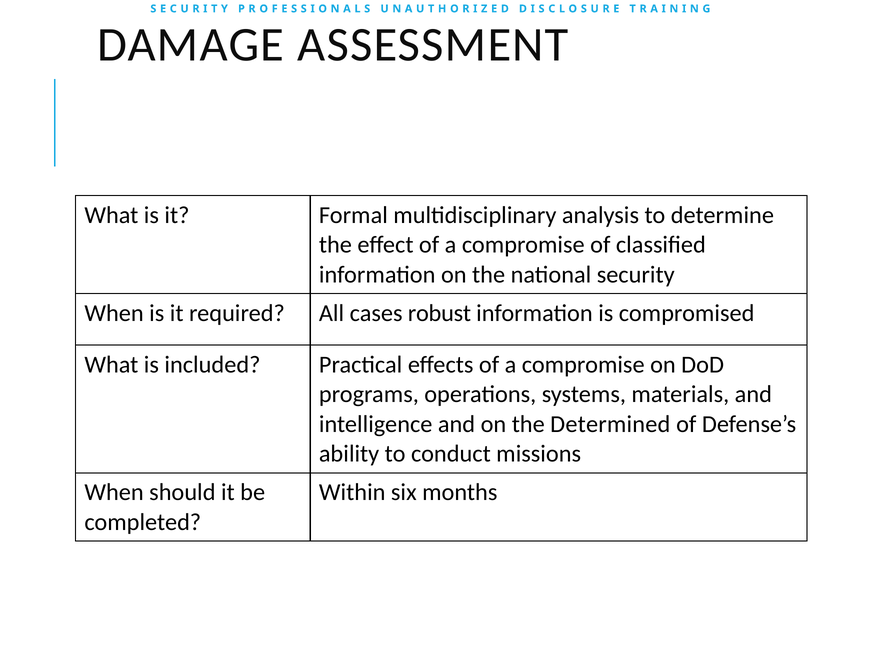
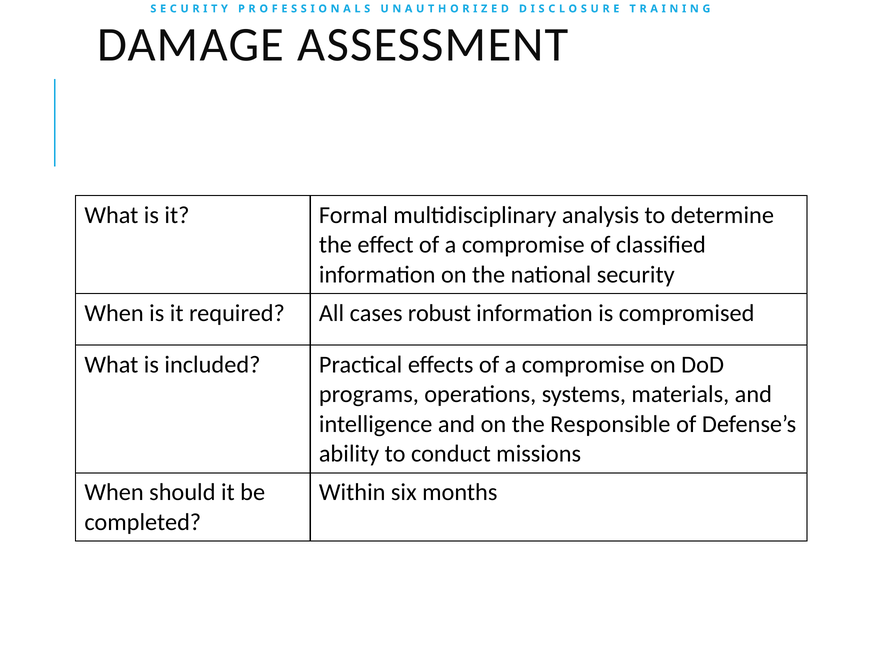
Determined: Determined -> Responsible (610, 424)
